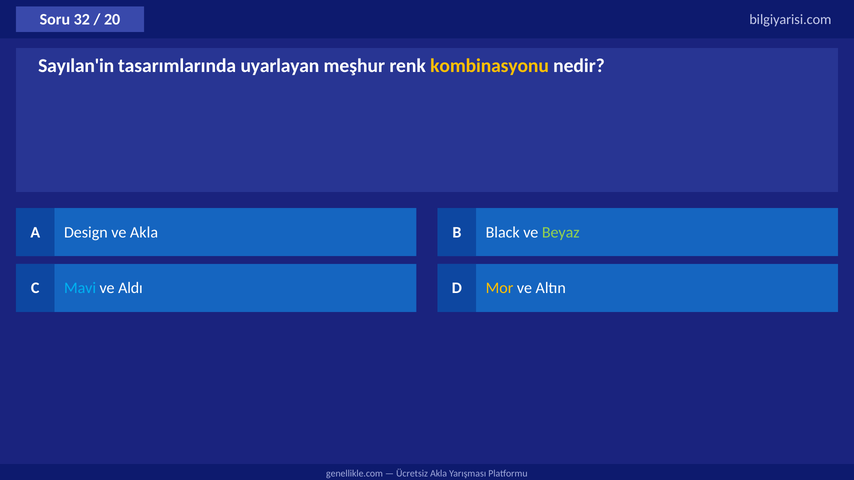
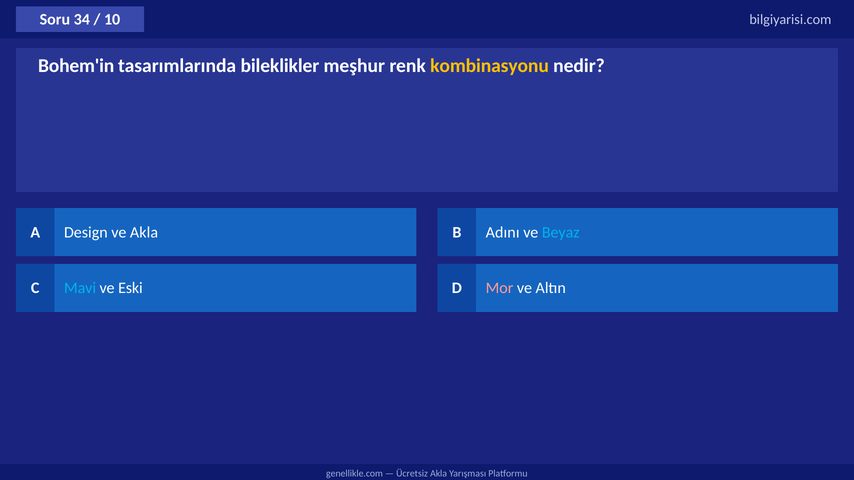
32: 32 -> 34 (82, 20)
20: 20 -> 10 (112, 20)
Sayılan'in: Sayılan'in -> Bohem'in (76, 66)
uyarlayan: uyarlayan -> bileklikler (280, 66)
Black: Black -> Adını (503, 232)
Beyaz colour: light green -> light blue (561, 232)
Aldı: Aldı -> Eski (130, 288)
Mor colour: yellow -> pink (500, 288)
